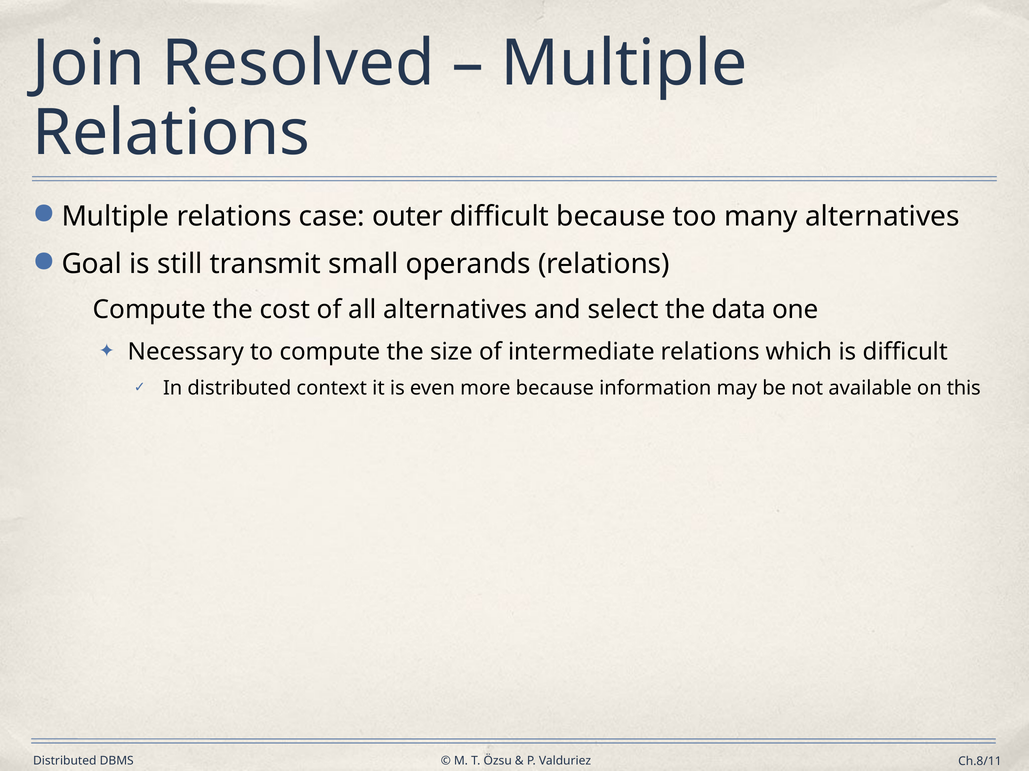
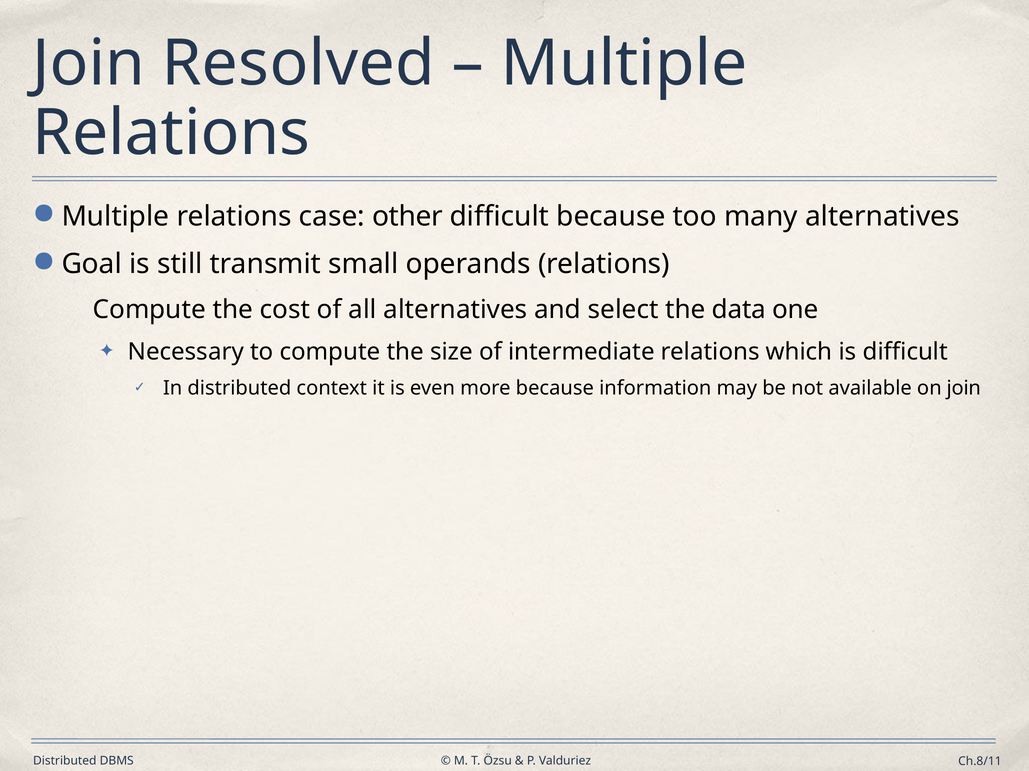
outer: outer -> other (408, 217)
on this: this -> join (964, 388)
